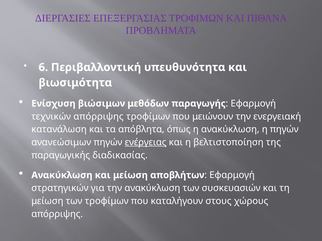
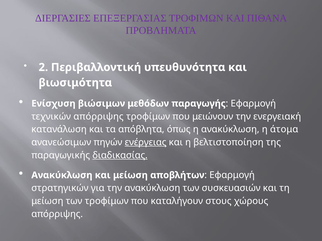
6: 6 -> 2 (43, 67)
η πηγών: πηγών -> άτομα (284, 130)
διαδικασίας underline: none -> present (120, 156)
